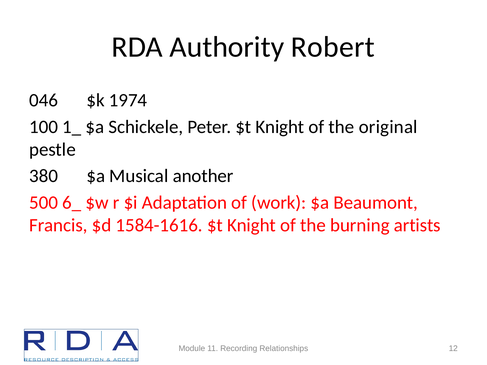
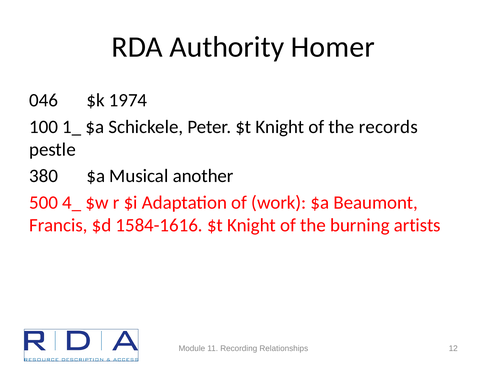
Robert: Robert -> Homer (333, 47)
original: original -> records (388, 127)
6_: 6_ -> 4_ (72, 203)
